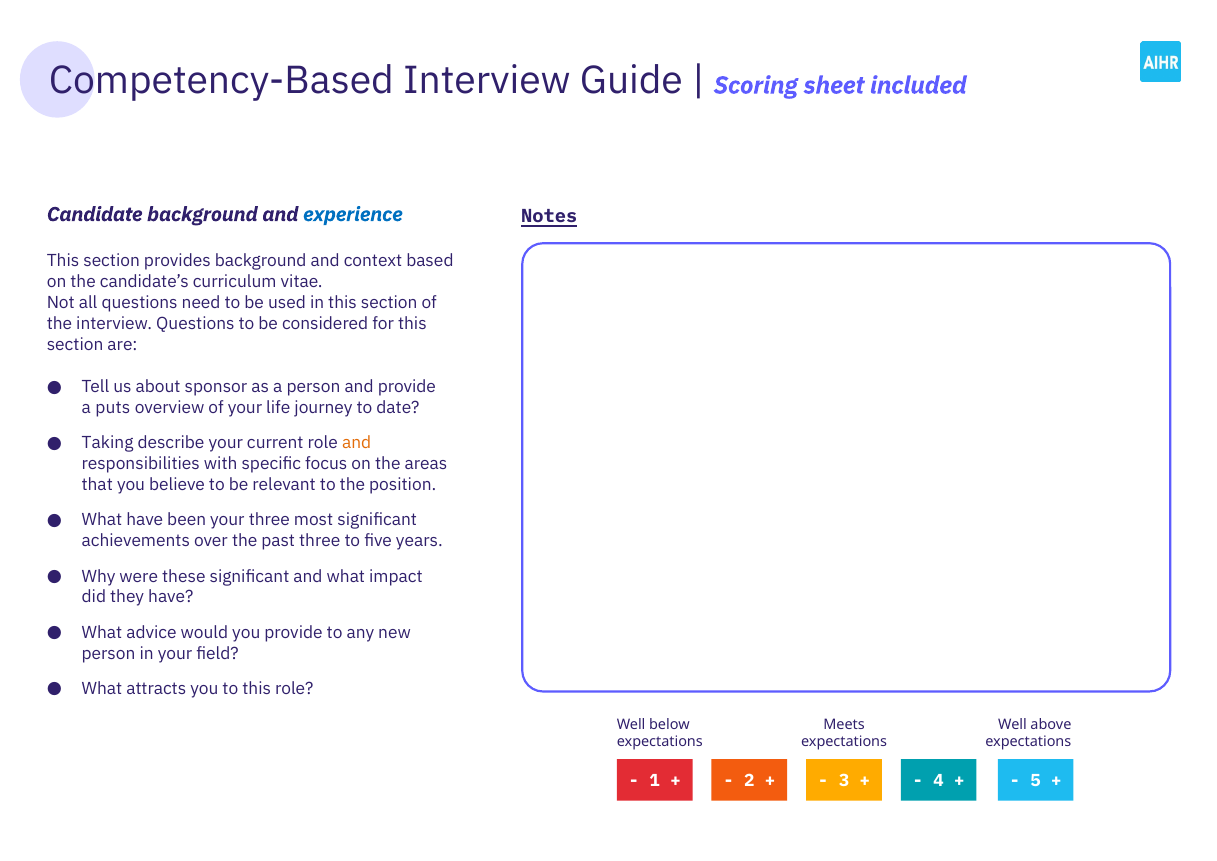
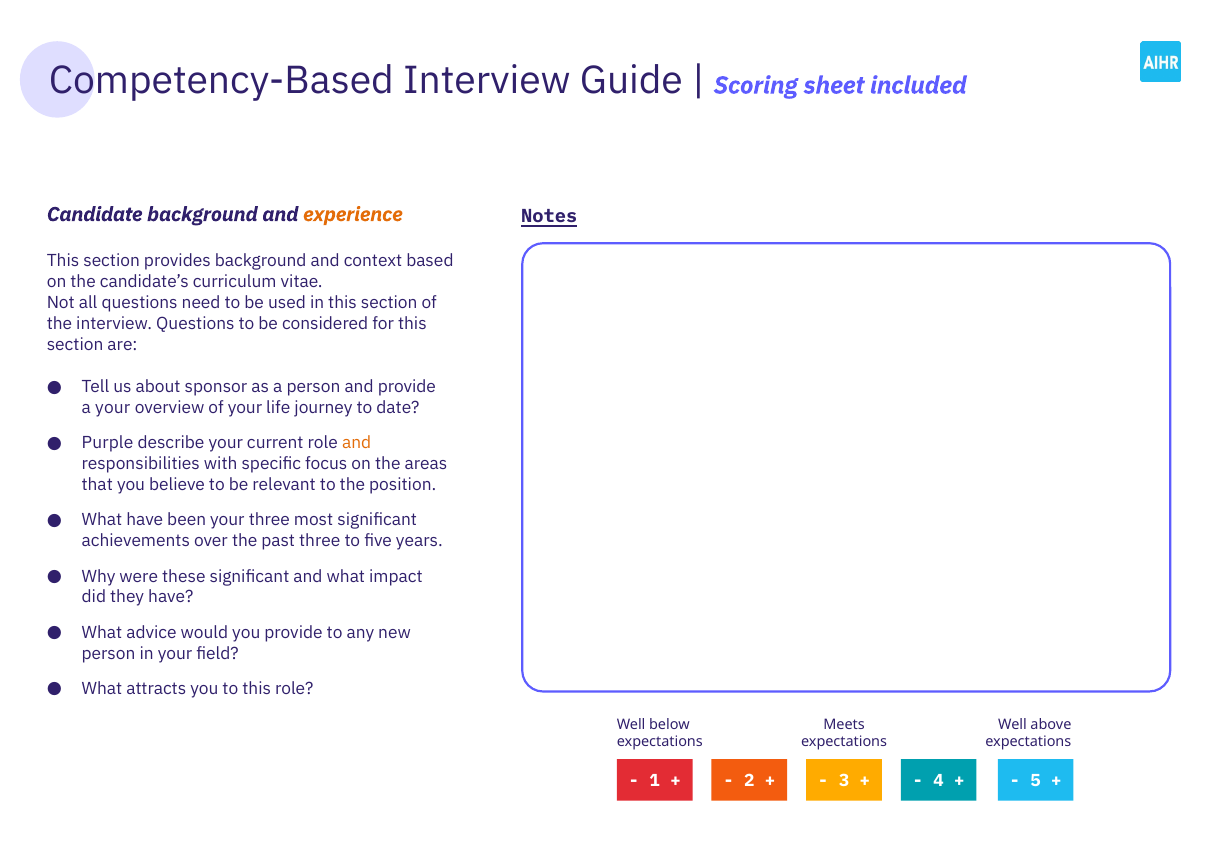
experience colour: blue -> orange (353, 214)
a puts: puts -> your (113, 408)
Taking: Taking -> Purple (107, 443)
